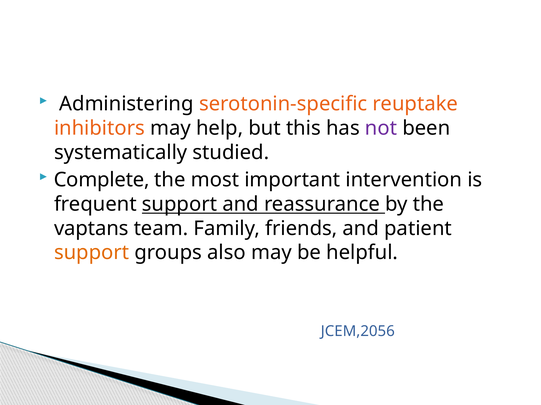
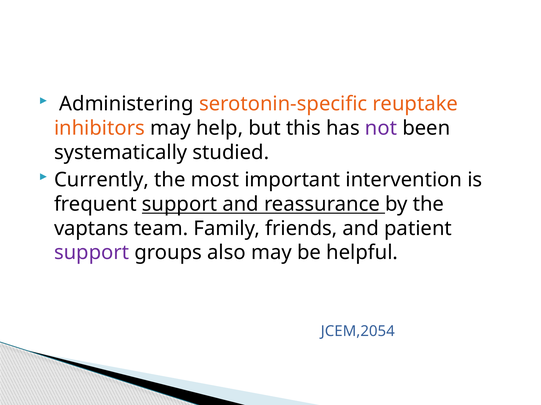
Complete: Complete -> Currently (101, 180)
support colour: orange -> purple (92, 253)
JCEM,2056: JCEM,2056 -> JCEM,2054 (358, 332)
